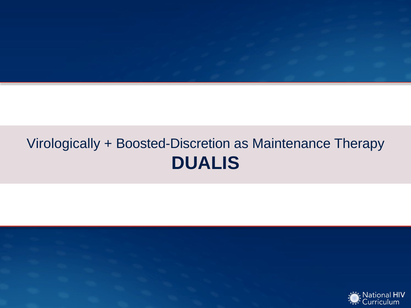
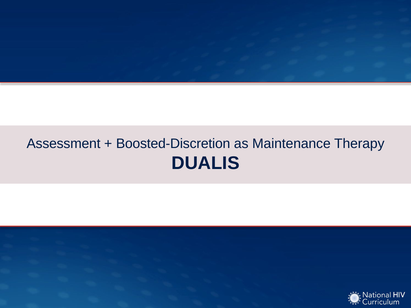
Virologically: Virologically -> Assessment (64, 144)
